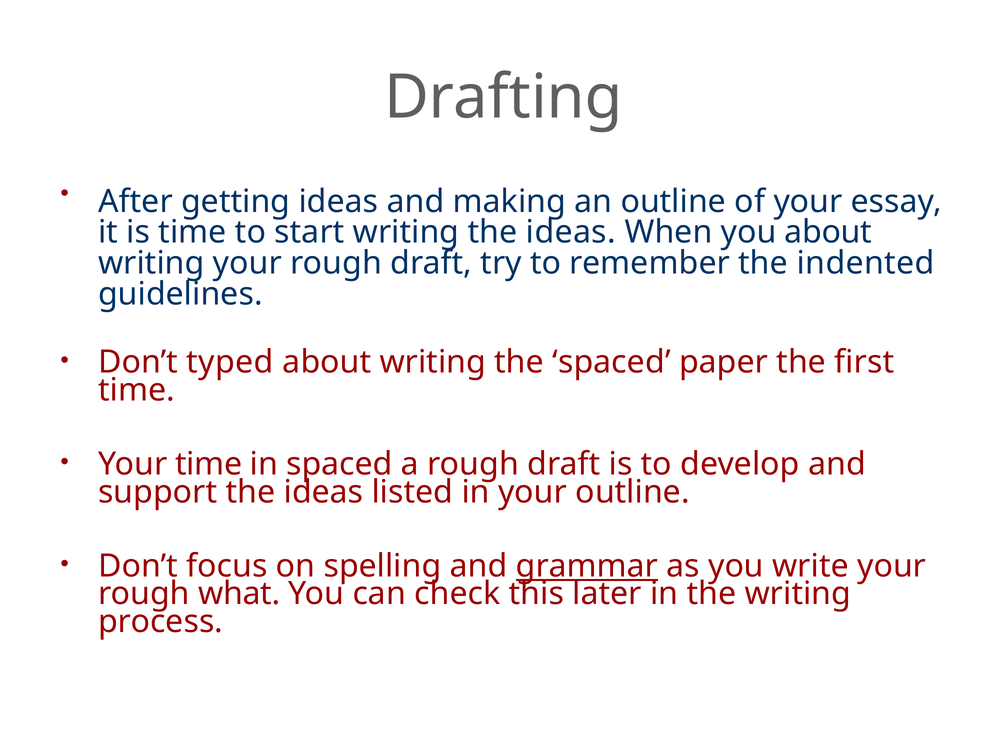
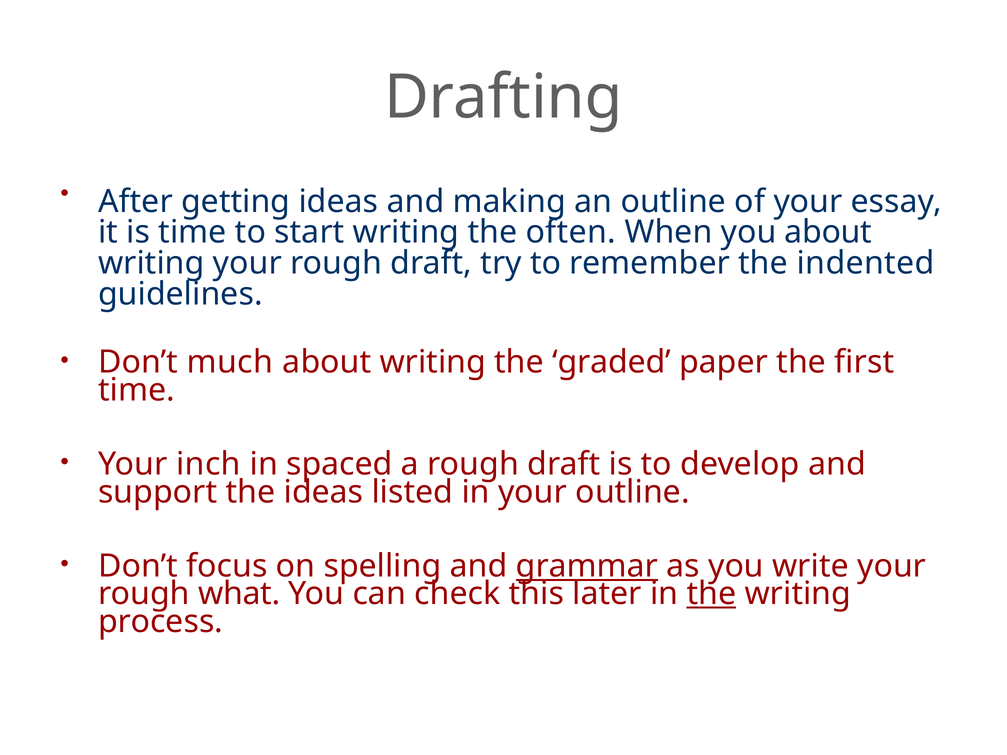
writing the ideas: ideas -> often (571, 232)
typed: typed -> much (230, 362)
the spaced: spaced -> graded (612, 362)
Your time: time -> inch (208, 464)
the underline: none -> present (711, 594)
